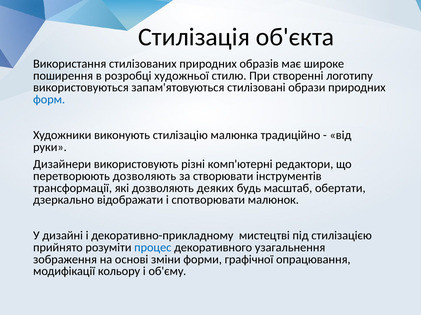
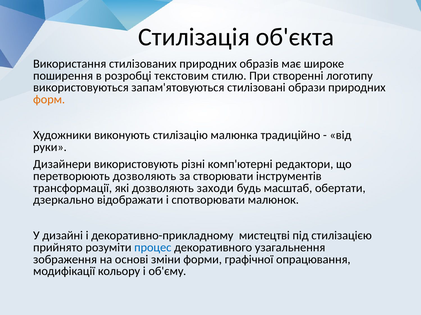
художньої: художньої -> текстовим (182, 76)
форм colour: blue -> orange (49, 100)
деяких: деяких -> заходи (215, 188)
